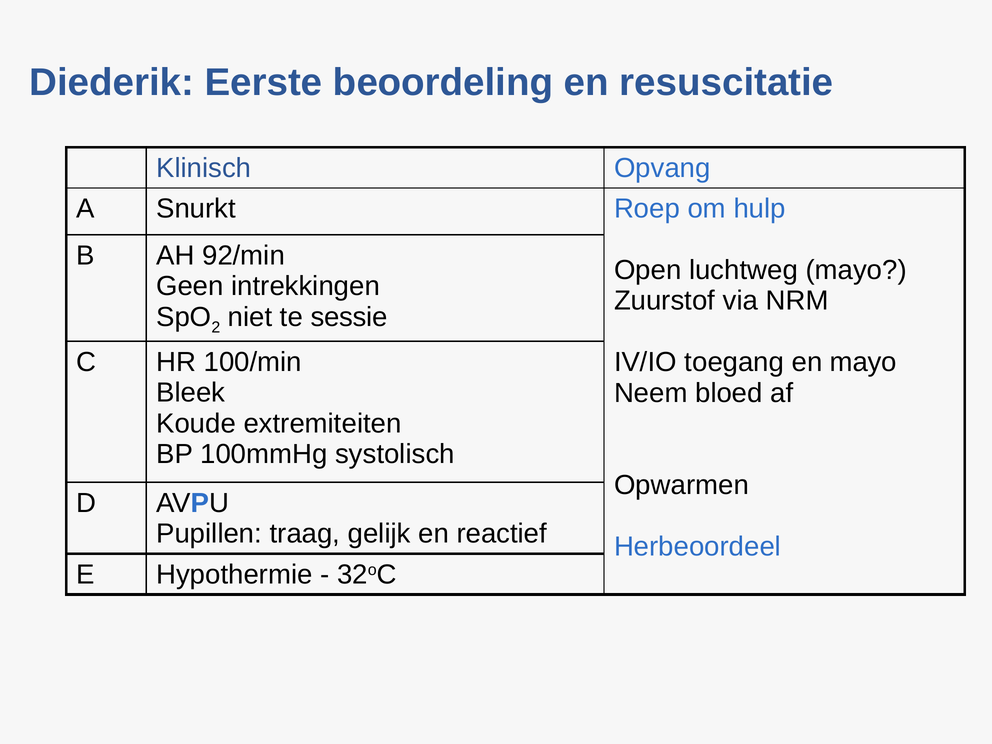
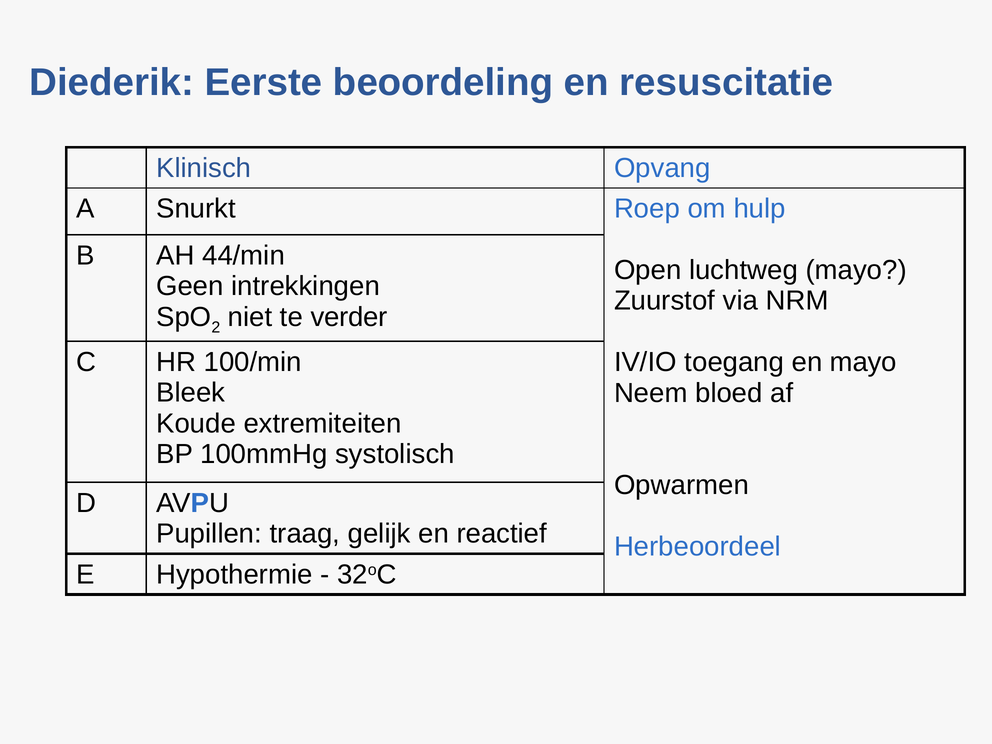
92/min: 92/min -> 44/min (244, 255)
sessie: sessie -> verder (349, 317)
